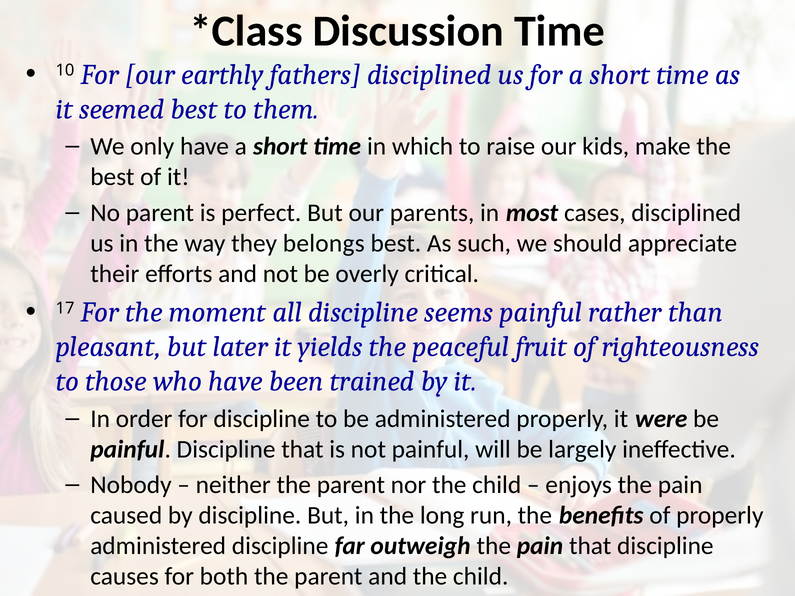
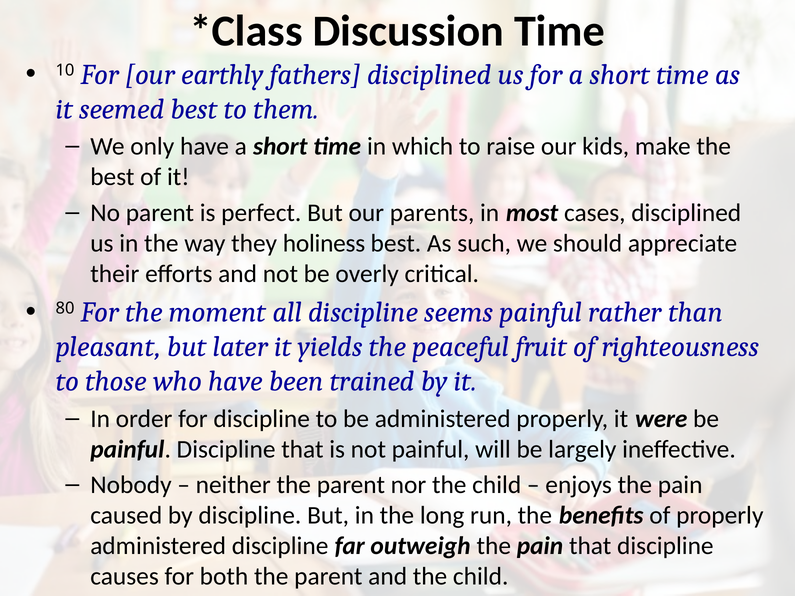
belongs: belongs -> holiness (324, 243)
17: 17 -> 80 (65, 308)
